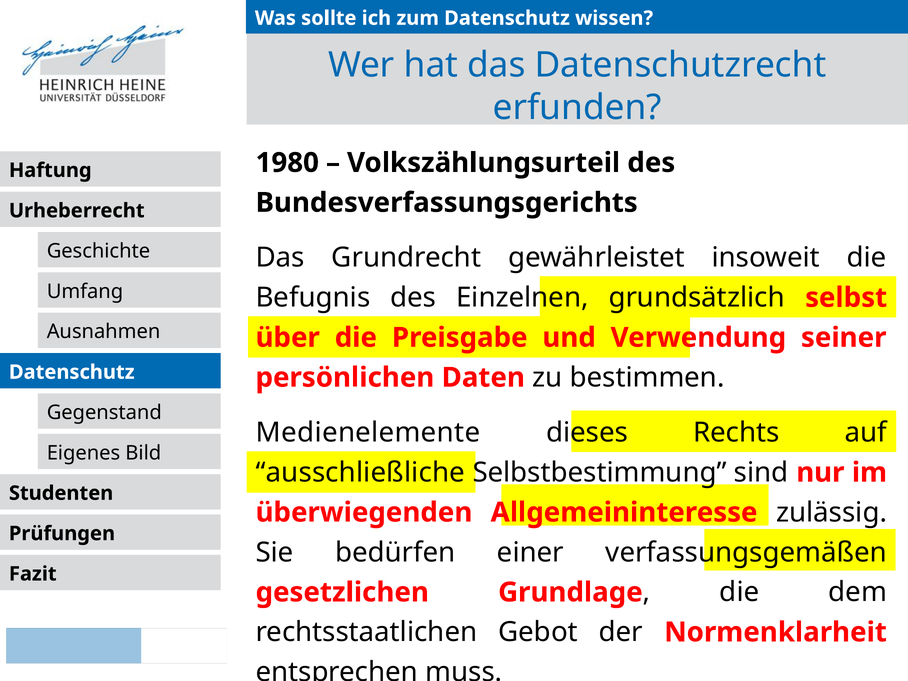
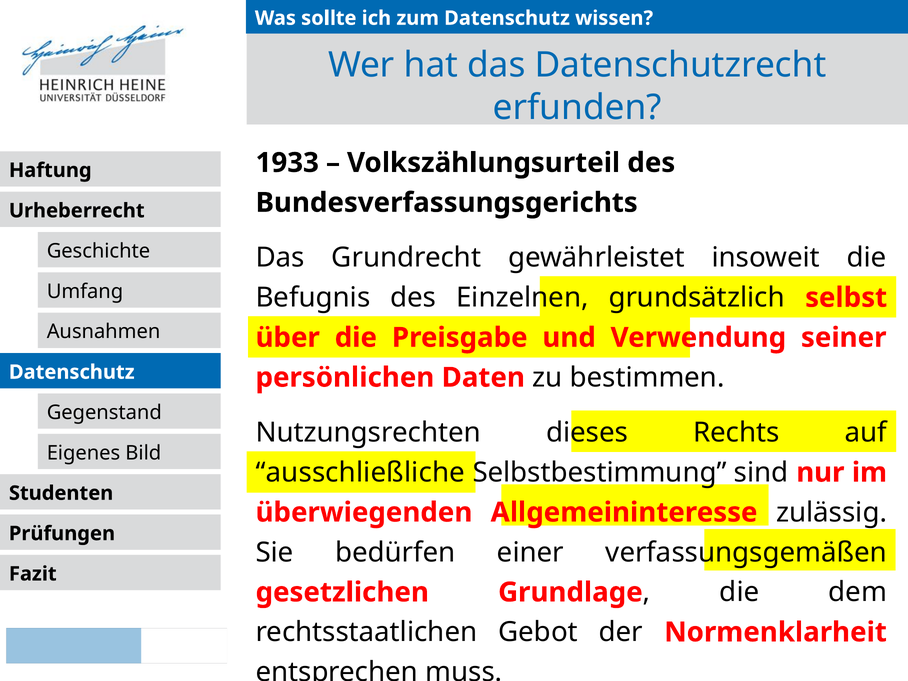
1980: 1980 -> 1933 (287, 163)
Medienelemente: Medienelemente -> Nutzungsrechten (368, 433)
